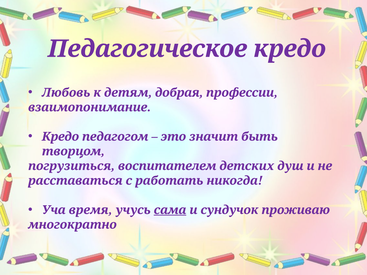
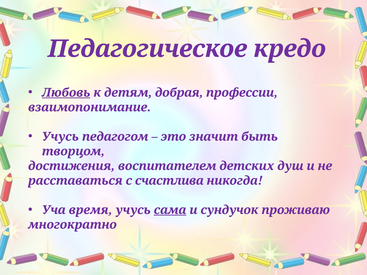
Любовь underline: none -> present (66, 93)
Кредо: Кредо -> Учусь (60, 137)
погрузиться: погрузиться -> достижения (72, 166)
работать: работать -> счастлива (169, 181)
